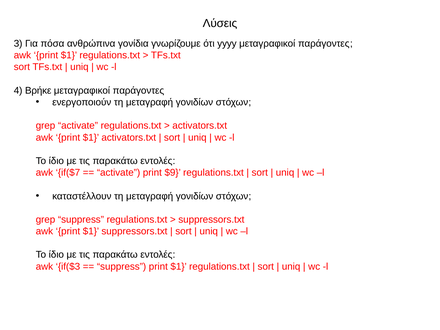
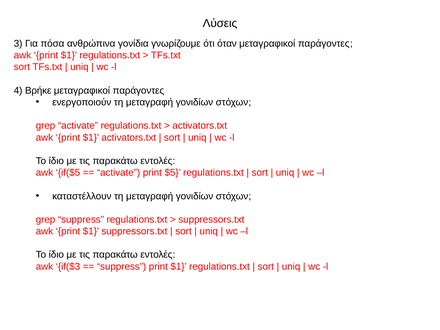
yyyy: yyyy -> όταν (227, 44)
if($7: if($7 -> if($5 (68, 173)
$9: $9 -> $5 (173, 173)
